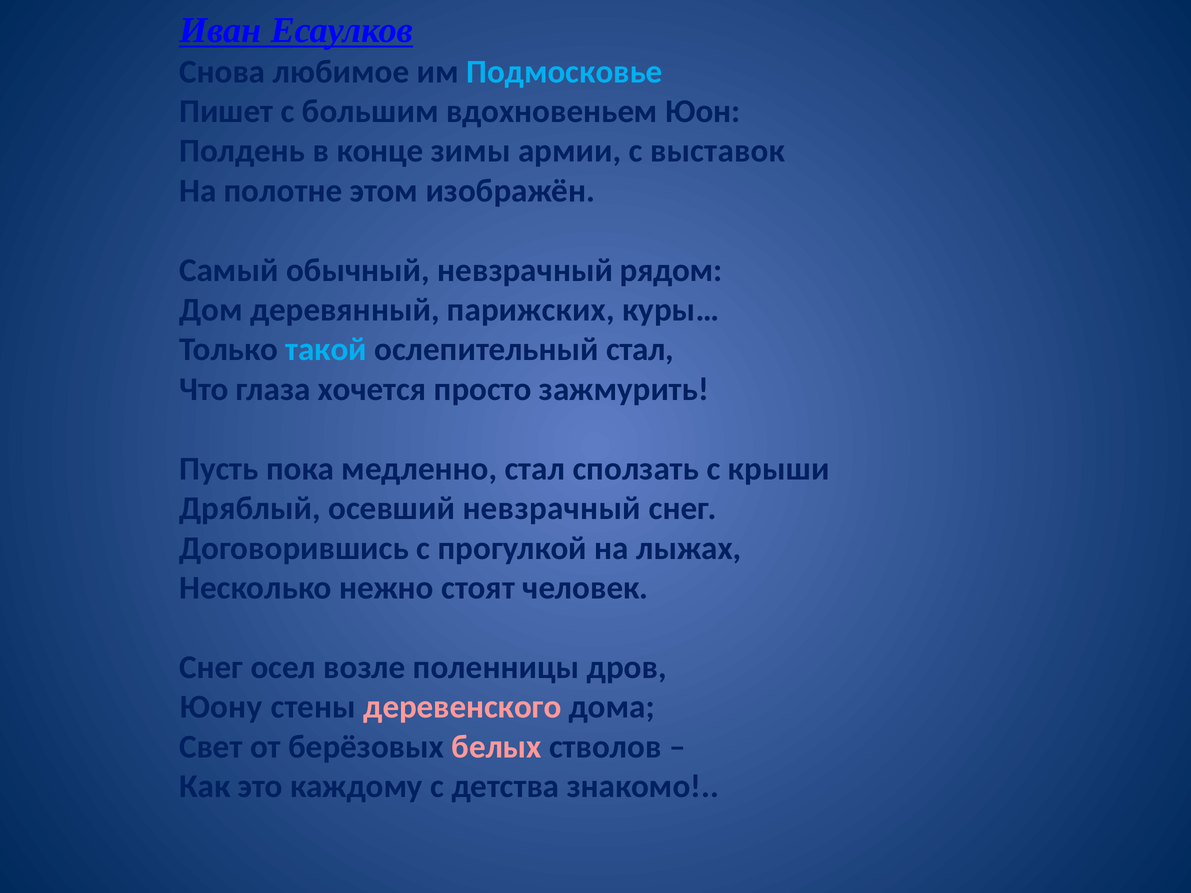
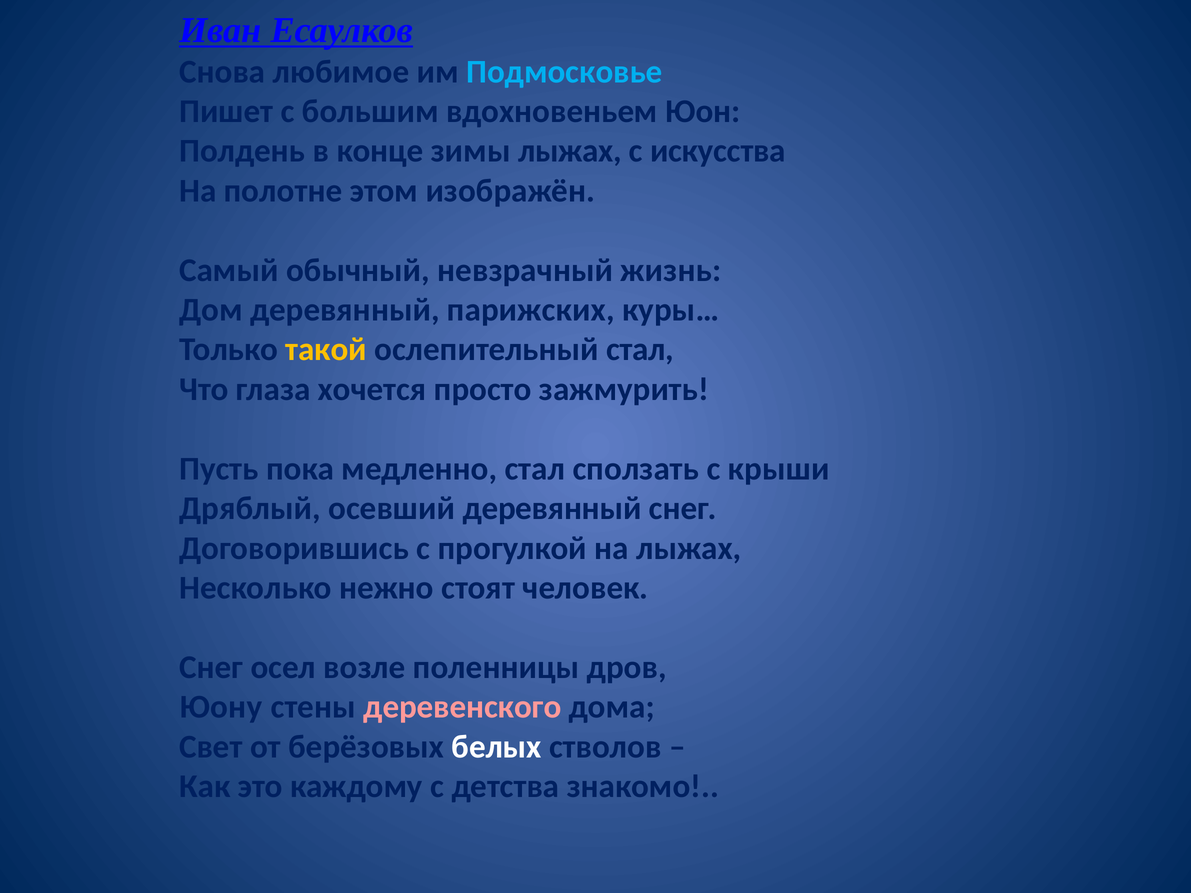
зимы армии: армии -> лыжах (570, 151)
выставок: выставок -> искусства (718, 151)
рядом: рядом -> жизнь (671, 270)
такой colour: light blue -> yellow (326, 350)
осевший невзрачный: невзрачный -> деревянный (552, 509)
белых colour: pink -> white (497, 747)
